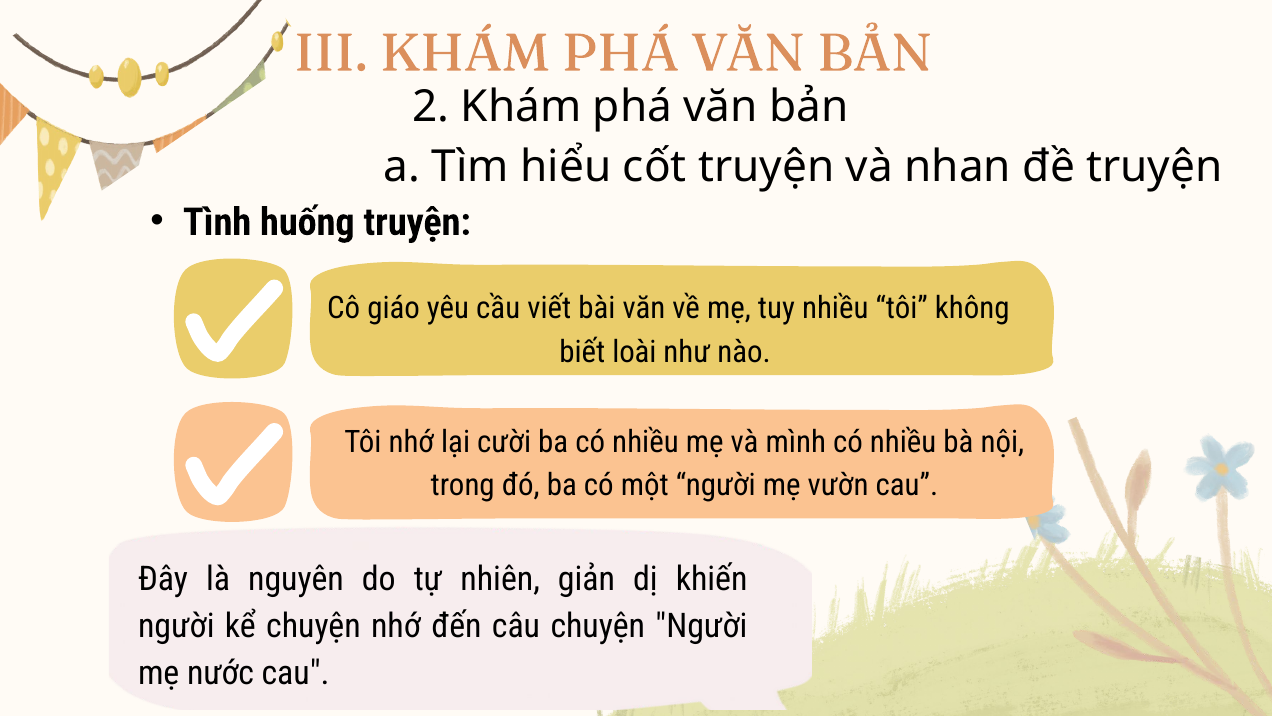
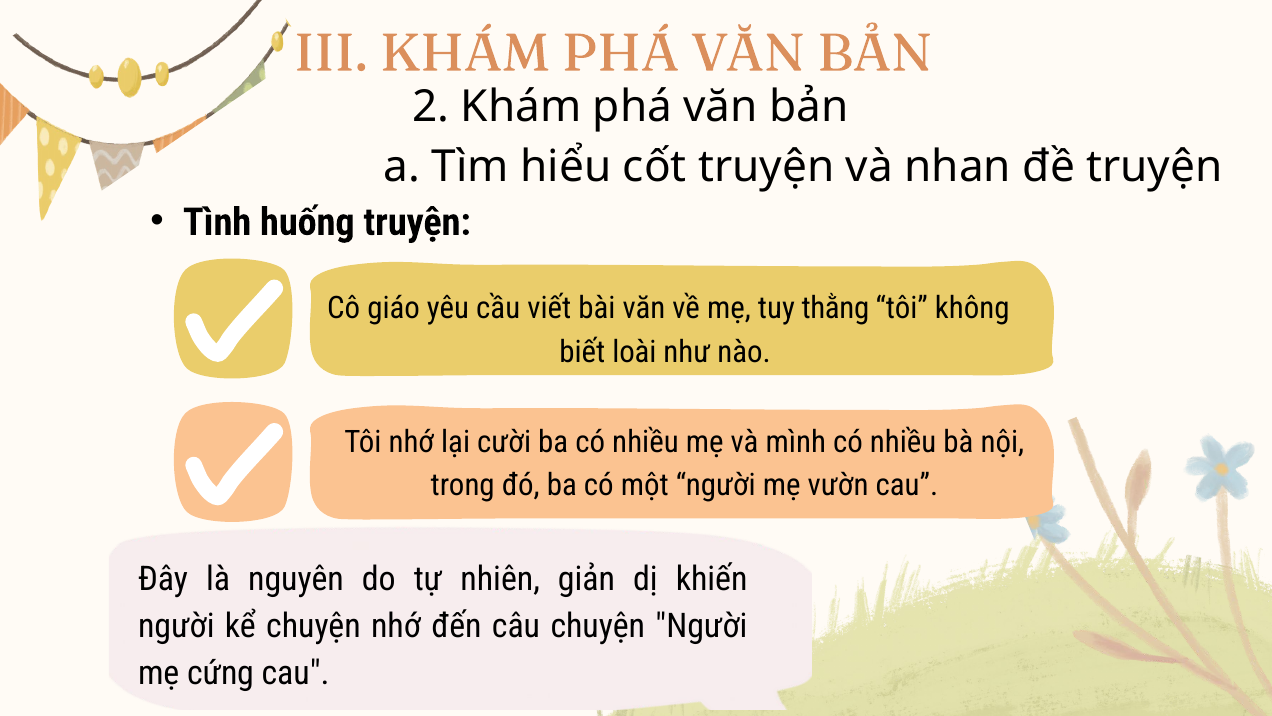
tuy nhiều: nhiều -> thằng (835, 309)
nước: nước -> cứng (221, 673)
